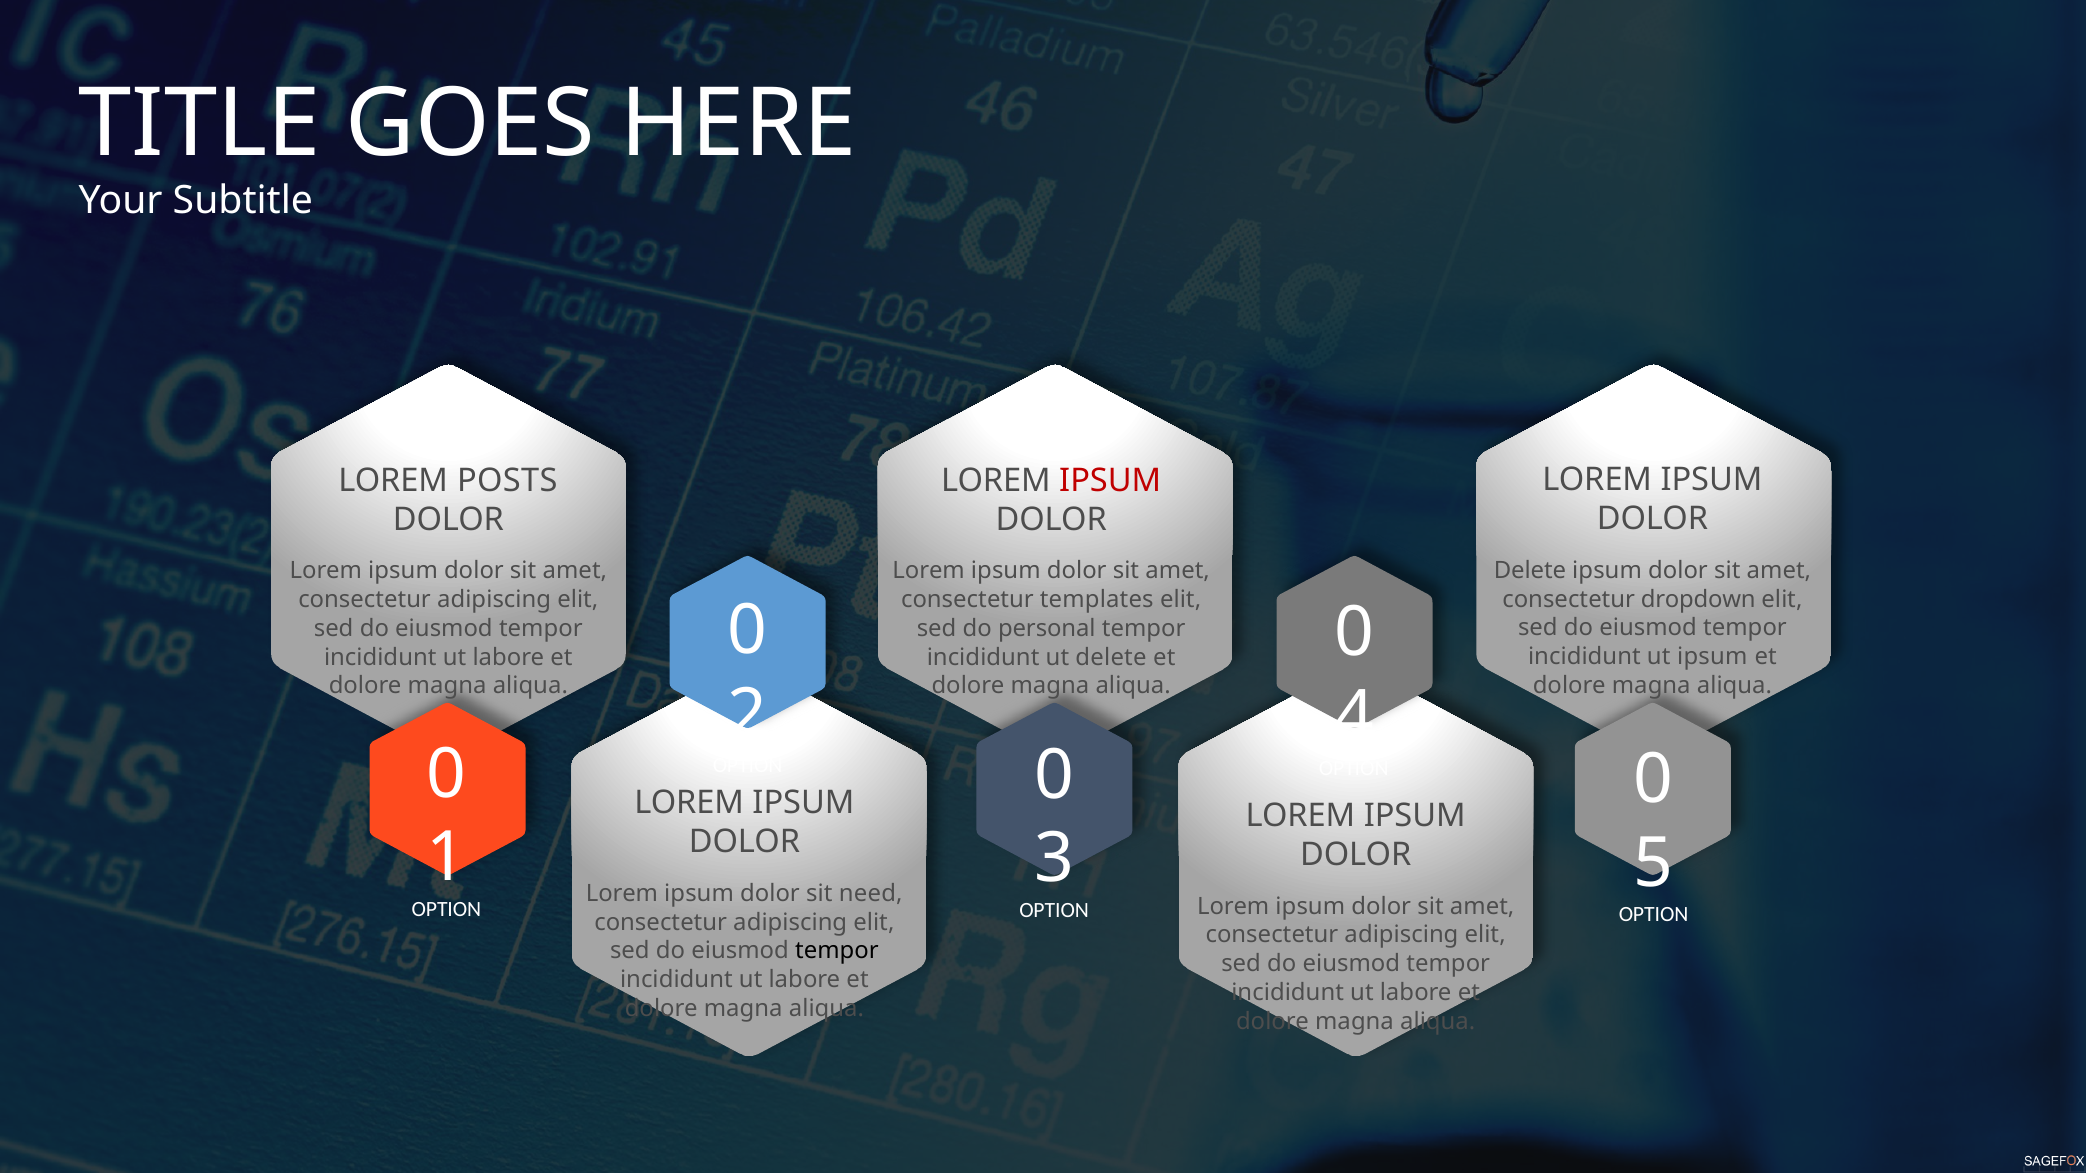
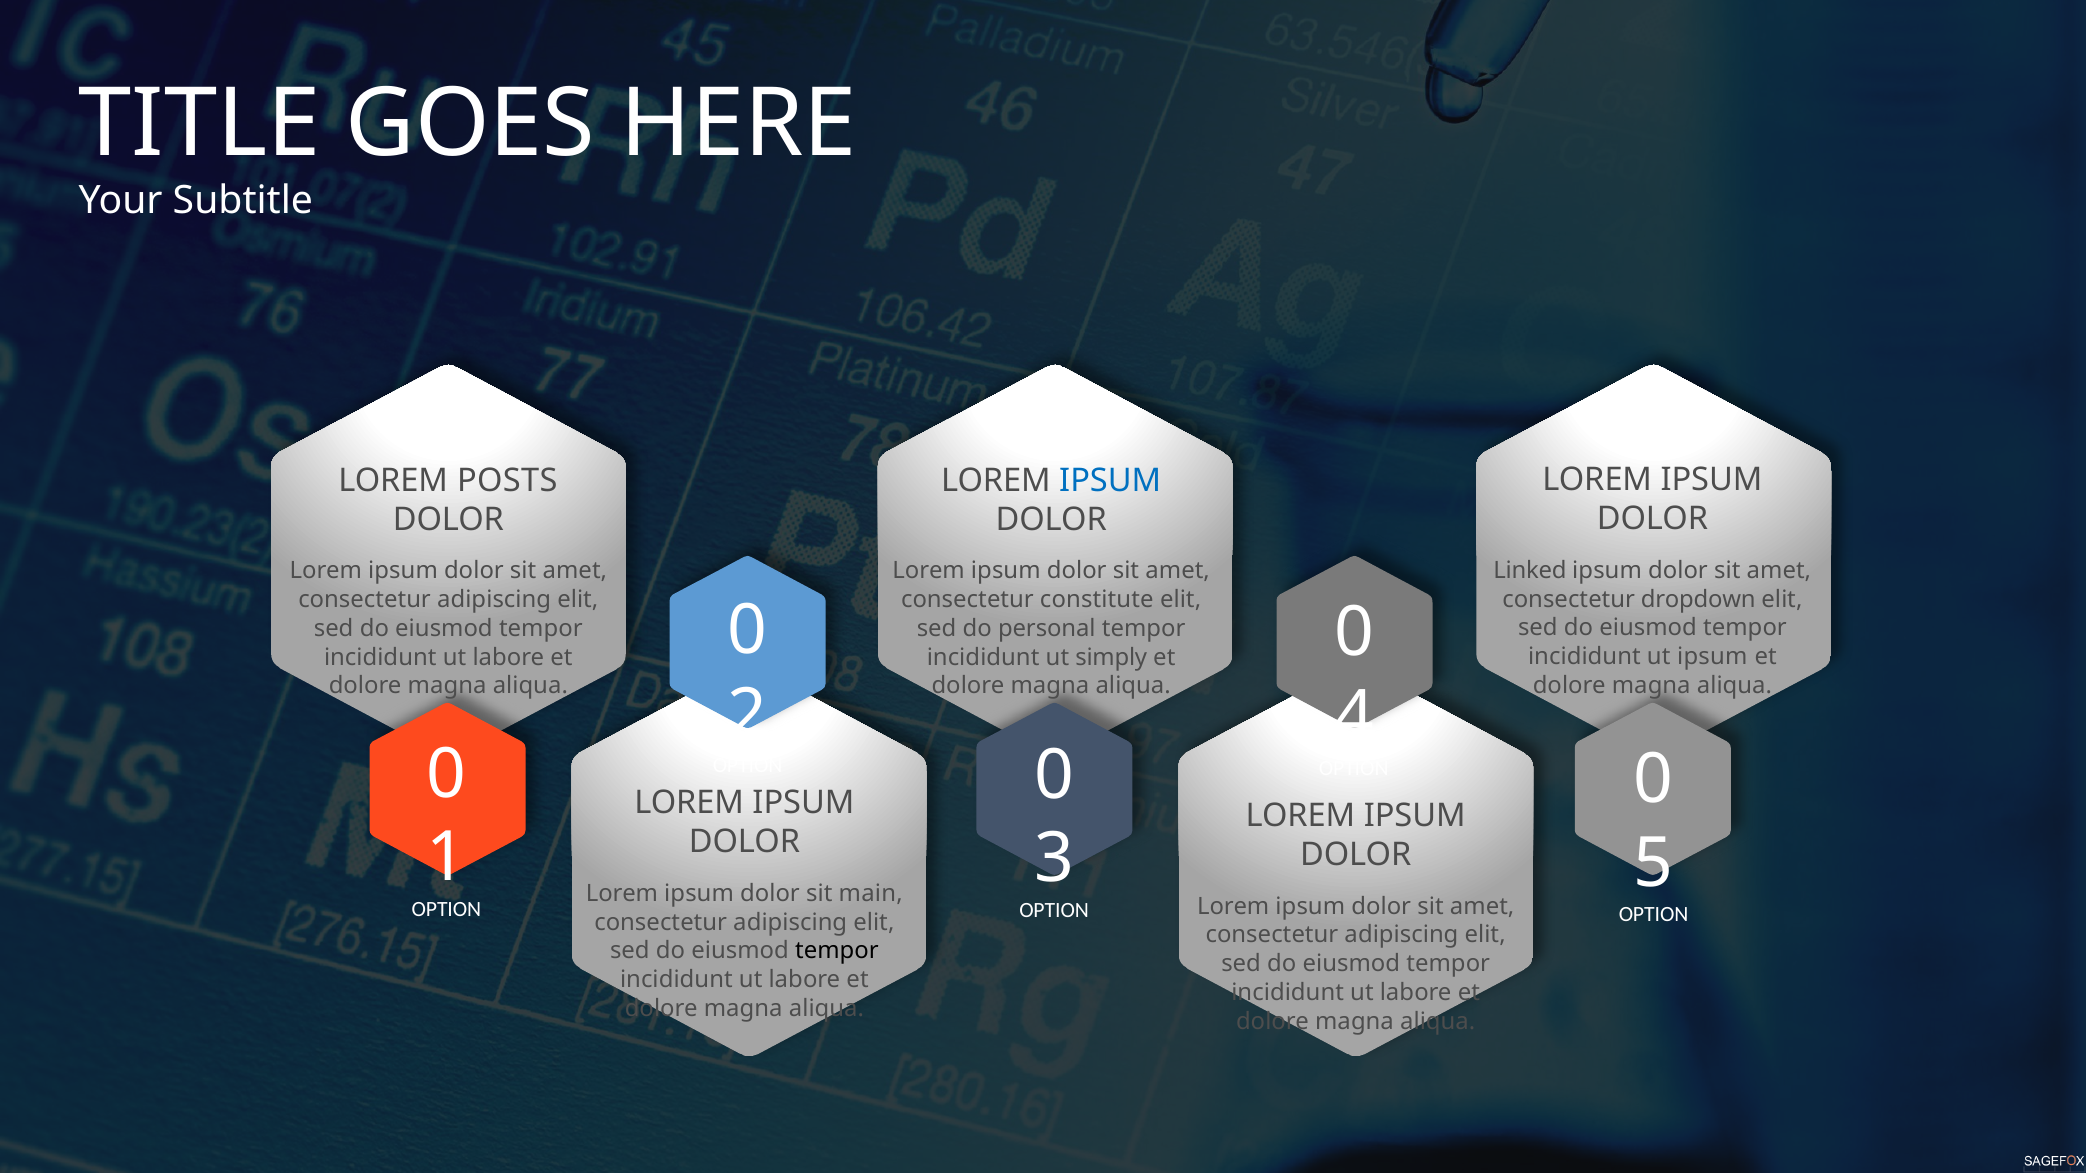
IPSUM colour: red -> blue (1110, 481)
Delete: Delete -> Linked (1530, 571)
templates: templates -> constitute (1097, 600)
ut delete: delete -> simply (1111, 657)
need: need -> main (871, 894)
